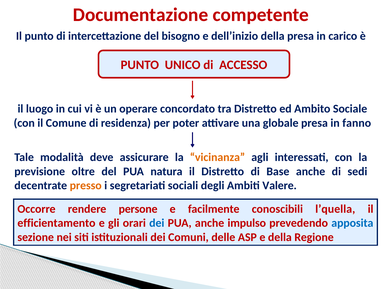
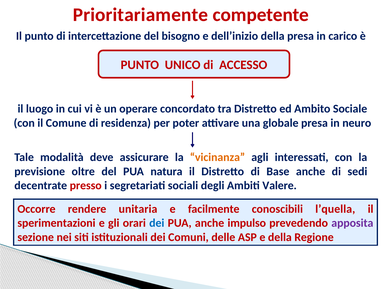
Documentazione: Documentazione -> Prioritariamente (140, 15)
fanno: fanno -> neuro (357, 123)
presso colour: orange -> red (86, 185)
persone: persone -> unitaria (138, 209)
efficientamento: efficientamento -> sperimentazioni (56, 223)
apposita colour: blue -> purple (352, 223)
